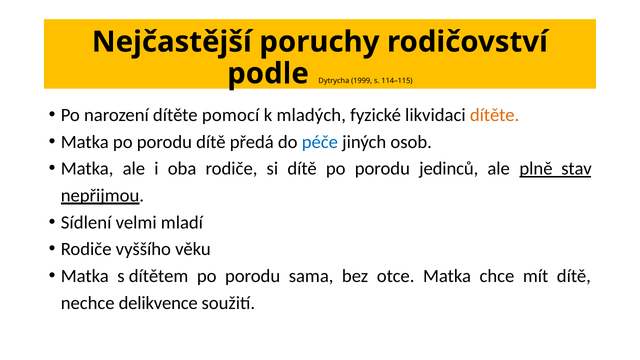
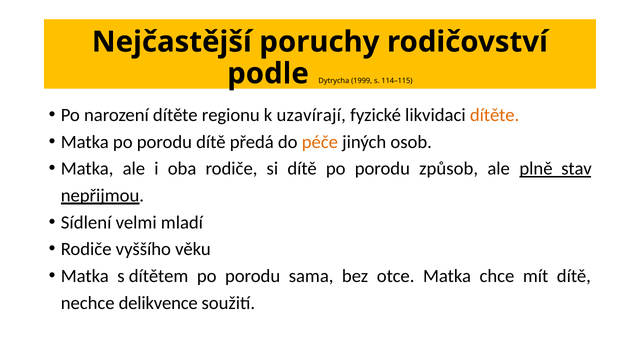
pomocí: pomocí -> regionu (231, 115)
mladých: mladých -> uzavírají (311, 115)
péče colour: blue -> orange (320, 142)
jedinců: jedinců -> způsob (449, 169)
